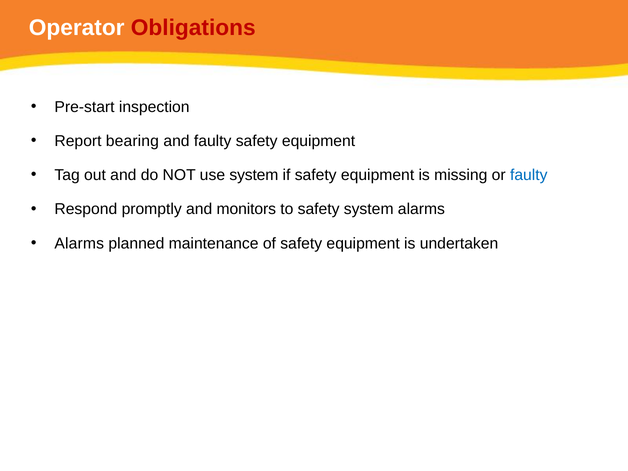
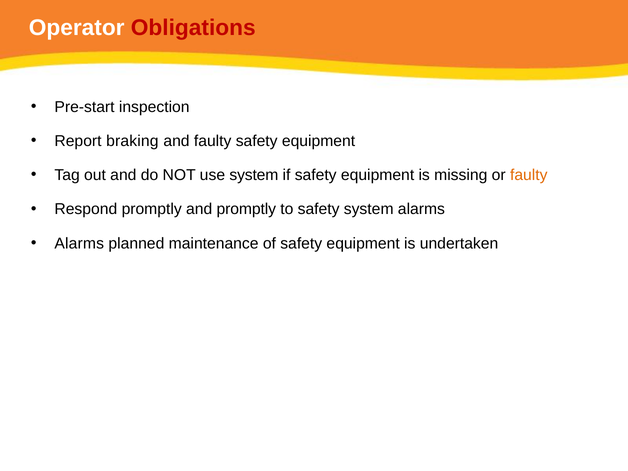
bearing: bearing -> braking (132, 141)
faulty colour: blue -> orange (529, 175)
and monitors: monitors -> promptly (246, 209)
